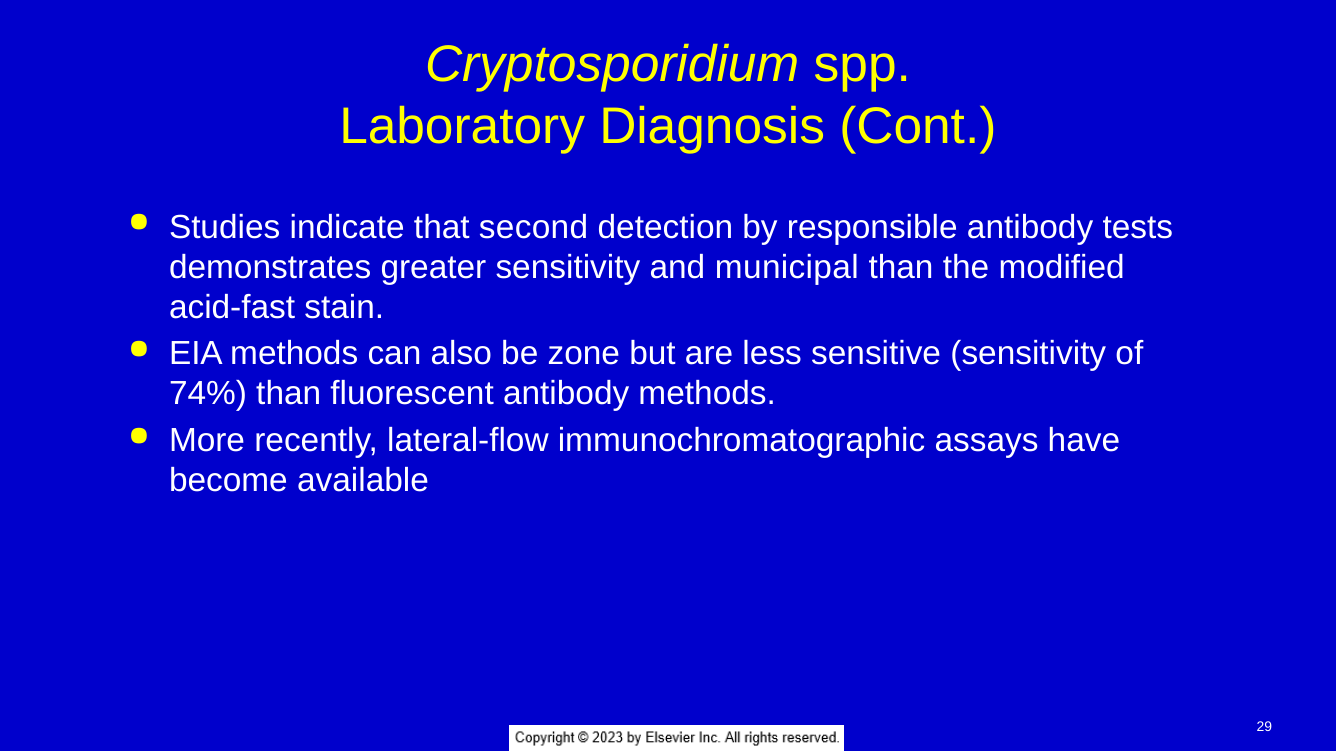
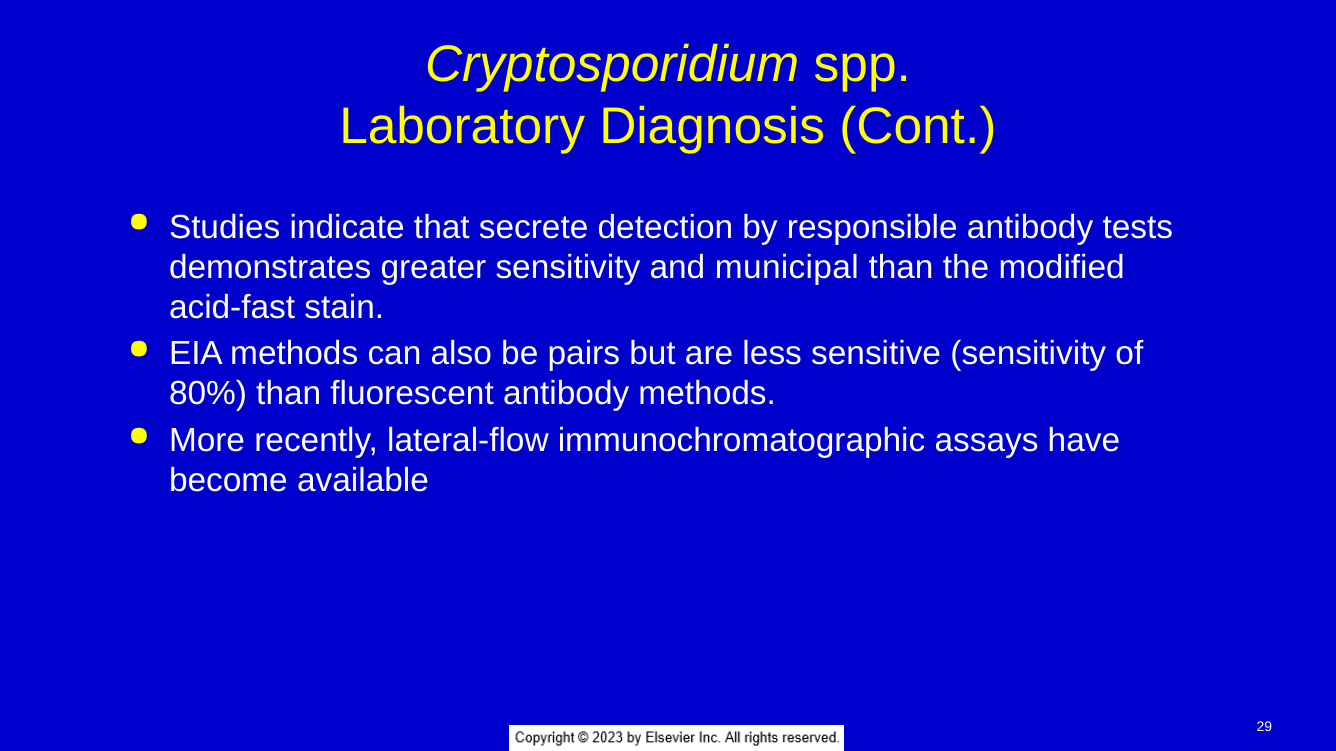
second: second -> secrete (534, 227)
zone: zone -> pairs (584, 354)
74%: 74% -> 80% (208, 394)
